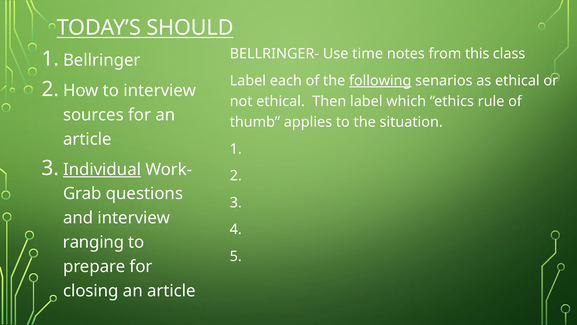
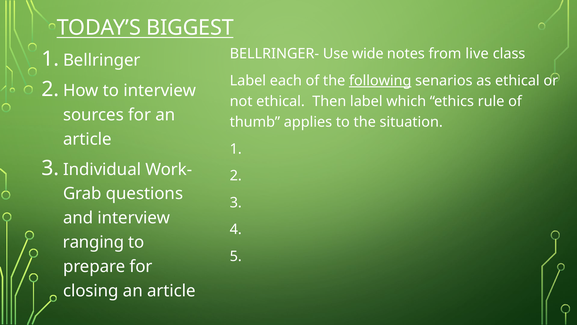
SHOULD: SHOULD -> BIGGEST (190, 28)
time: time -> wide (368, 54)
this: this -> live (477, 54)
Individual underline: present -> none (102, 169)
